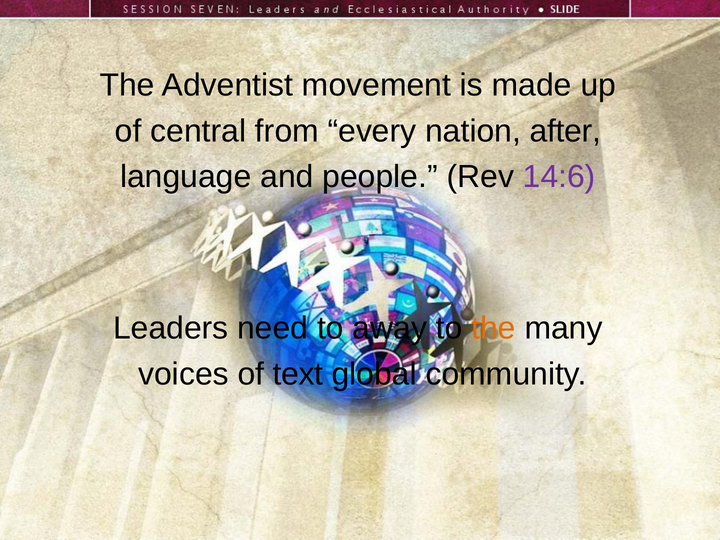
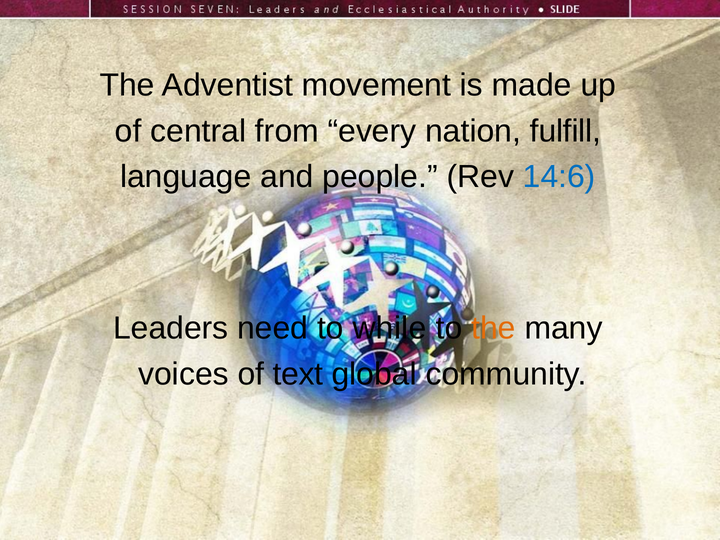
after: after -> fulfill (565, 131)
14:6 colour: purple -> blue (559, 177)
away: away -> while (390, 328)
